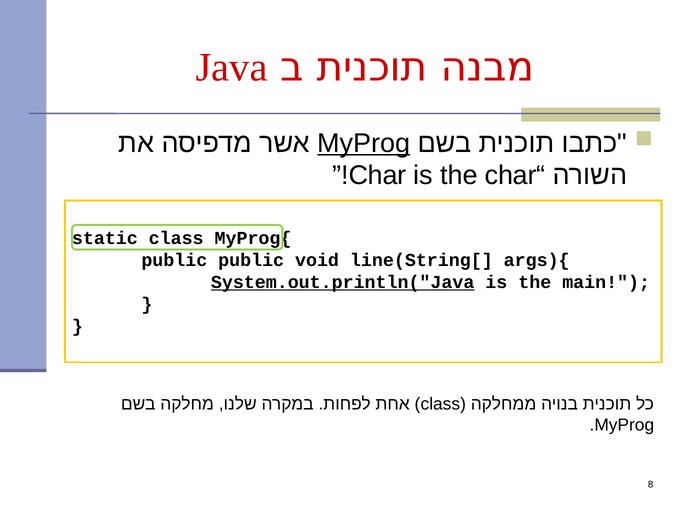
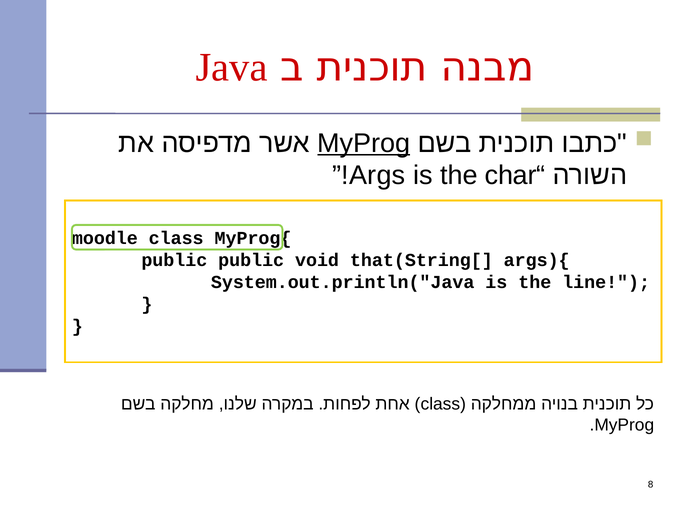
Char: Char -> Args (377, 176)
static: static -> moodle (105, 238)
line(String[: line(String[ -> that(String[ (421, 260)
System.out.println("Java underline: present -> none (343, 282)
main: main -> line (606, 282)
